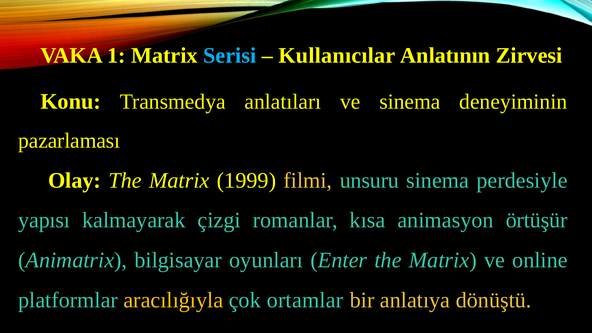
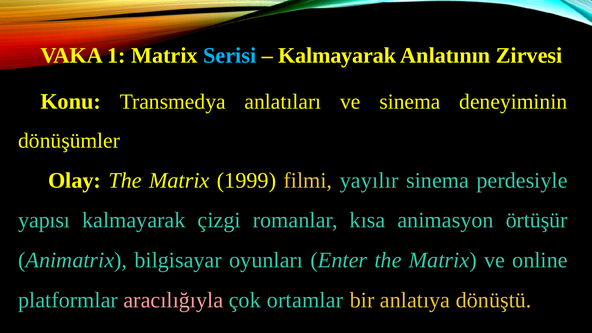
Kullanıcılar: Kullanıcılar -> Kalmayarak (337, 55)
pazarlaması: pazarlaması -> dönüşümler (69, 141)
unsuru: unsuru -> yayılır (369, 180)
aracılığıyla colour: yellow -> pink (173, 300)
